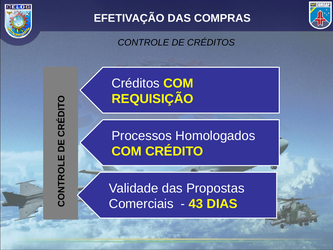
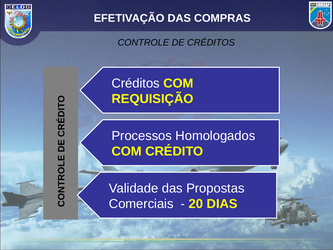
43: 43 -> 20 (196, 204)
